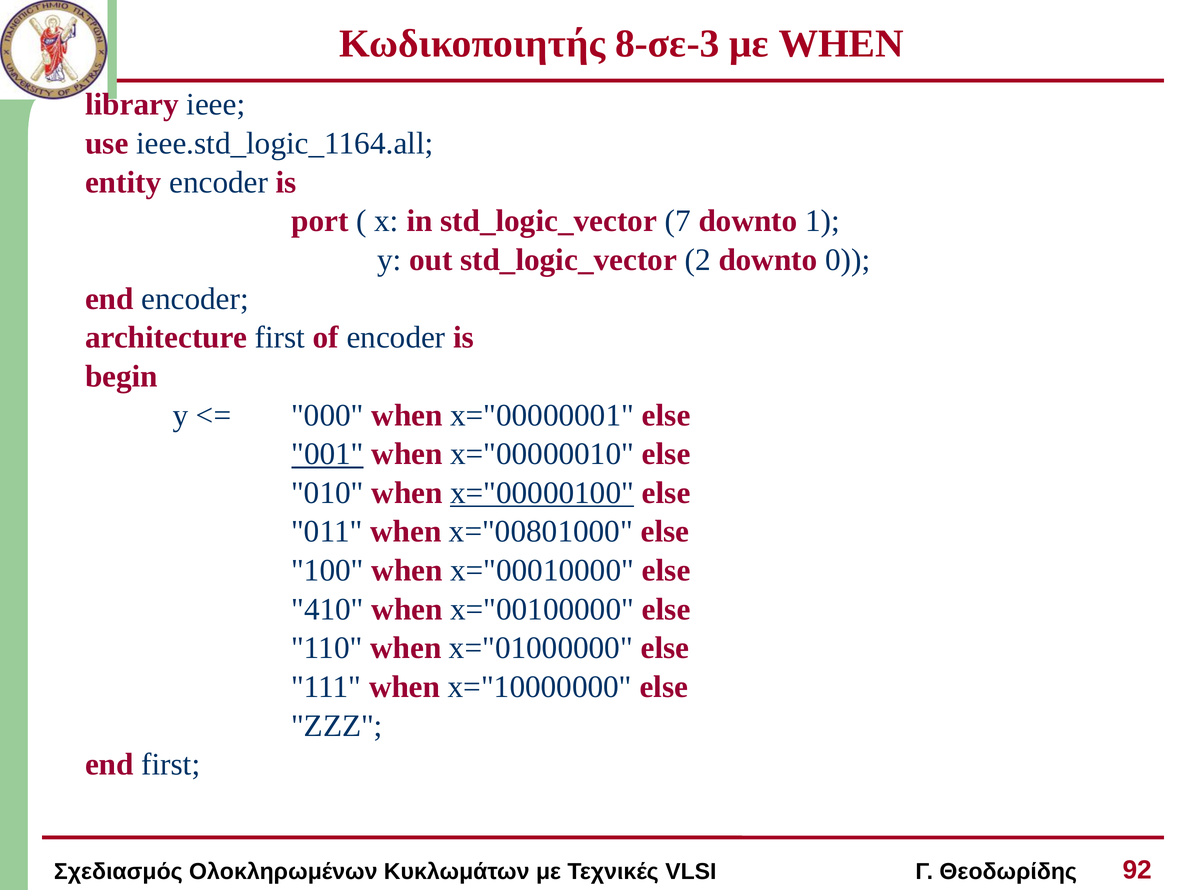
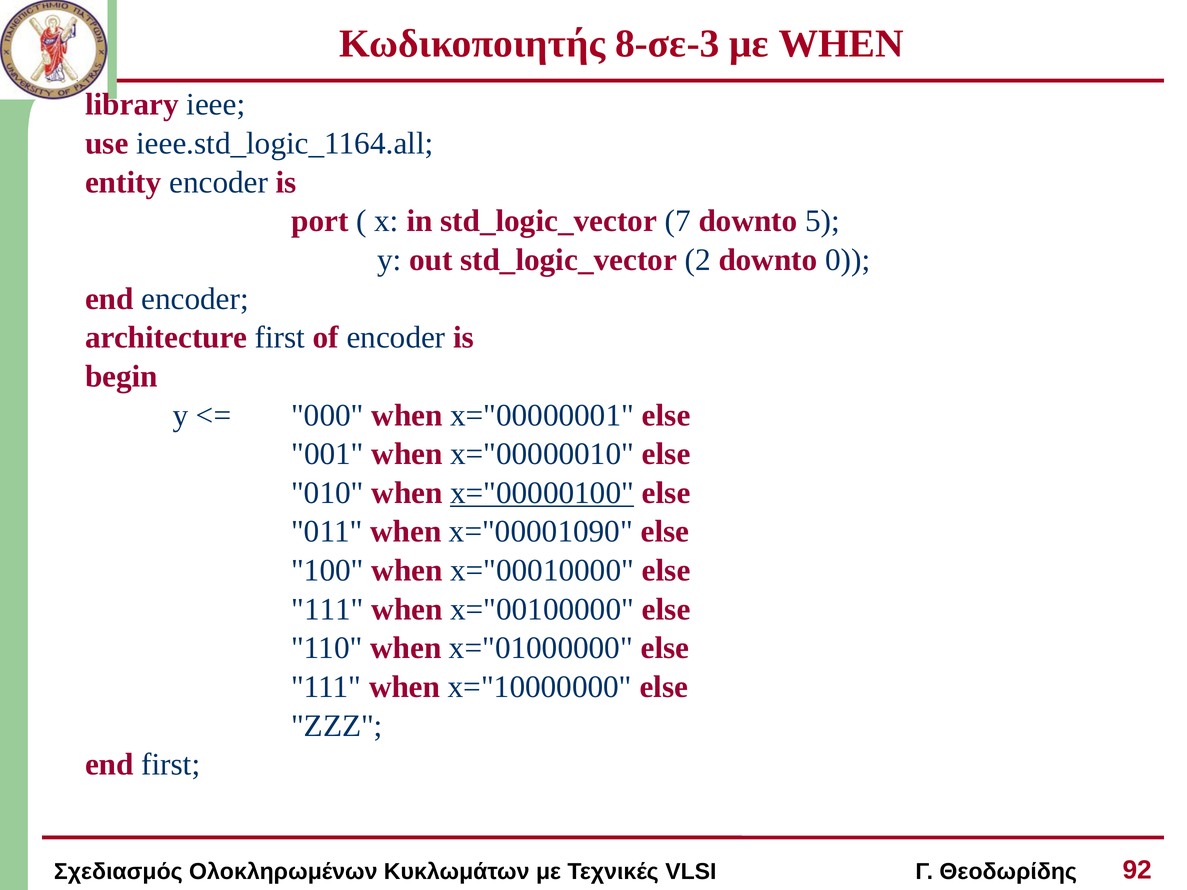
1: 1 -> 5 (823, 221)
001 underline: present -> none (327, 454)
x="00801000: x="00801000 -> x="00001090 (541, 532)
410: 410 -> 111 (327, 609)
